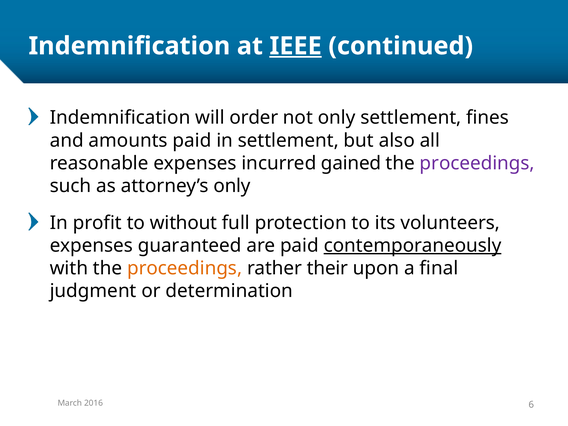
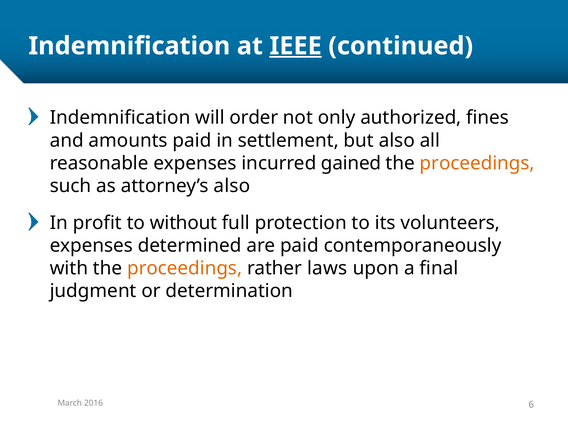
only settlement: settlement -> authorized (411, 118)
proceedings colour: purple -> orange (477, 163)
attorney’s only: only -> also (232, 186)
guaranteed: guaranteed -> determined (190, 246)
contemporaneously underline: present -> none (413, 246)
their: their -> laws (327, 268)
